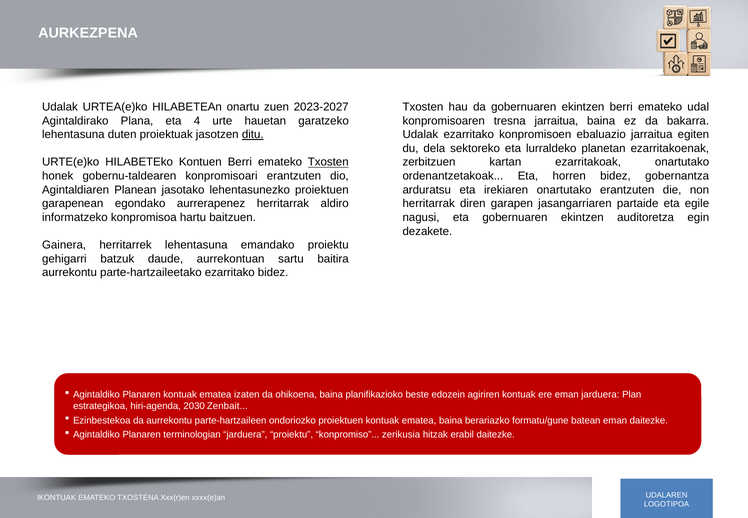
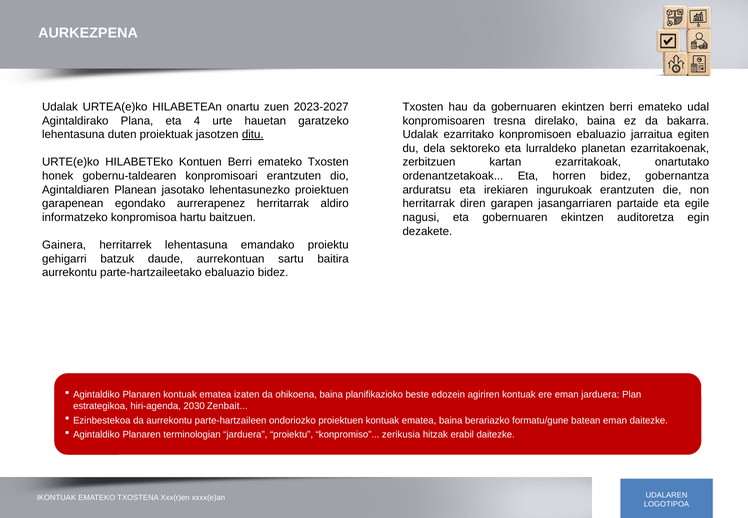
tresna jarraitua: jarraitua -> direlako (556, 121)
Txosten underline: present -> none (328, 162)
irekiaren onartutako: onartutako -> ingurukoak (564, 190)
parte-hartzaileetako ezarritako: ezarritako -> ebaluazio (230, 273)
